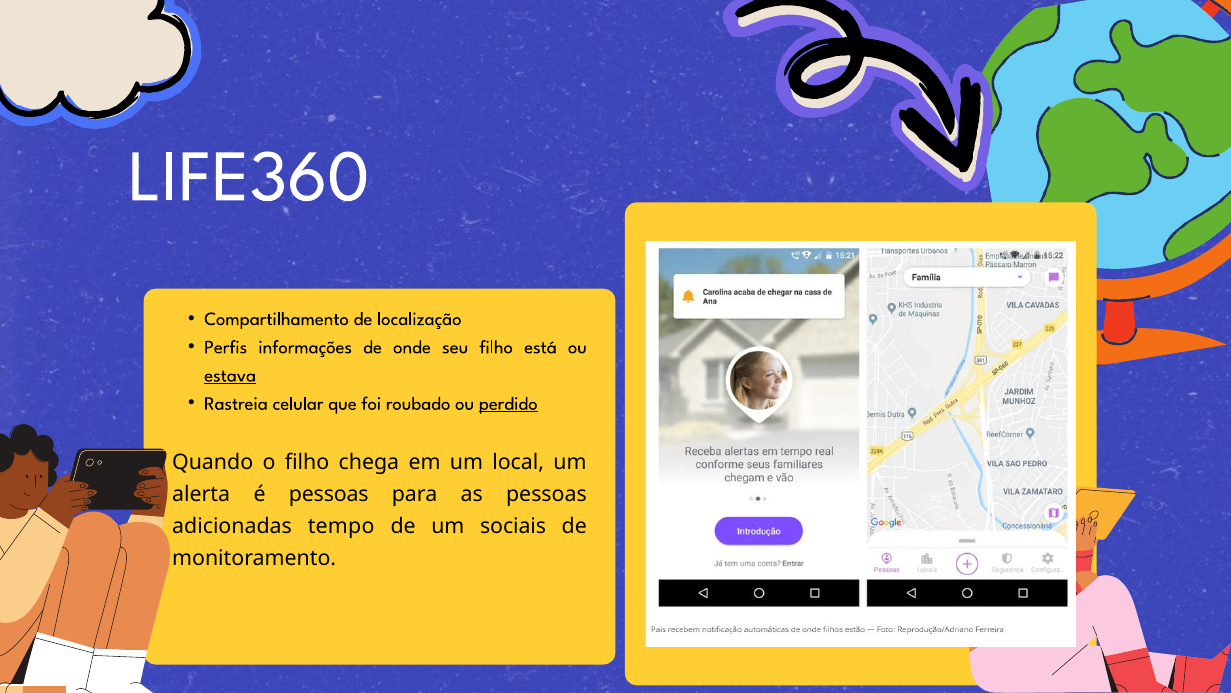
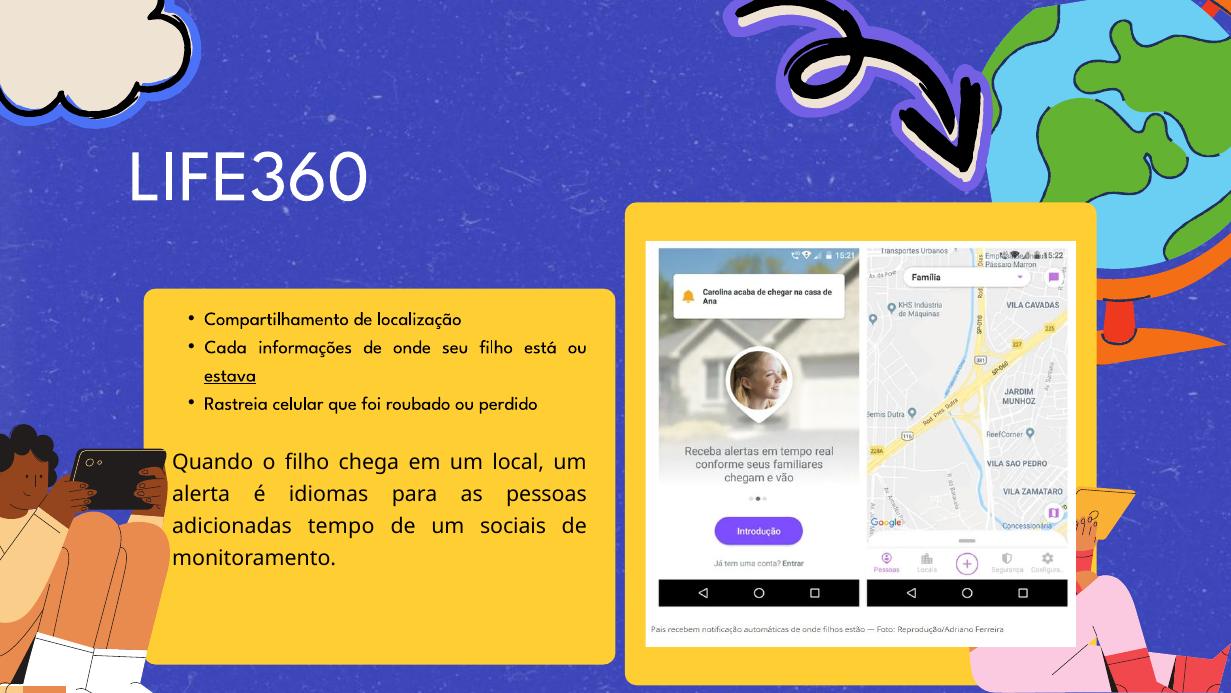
Perfis: Perfis -> Cada (226, 347)
perdido underline: present -> none (508, 403)
é pessoas: pessoas -> idiomas (329, 494)
